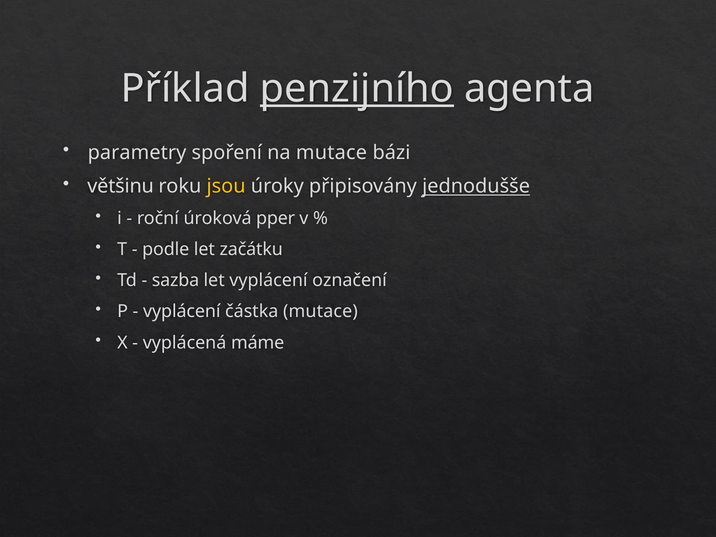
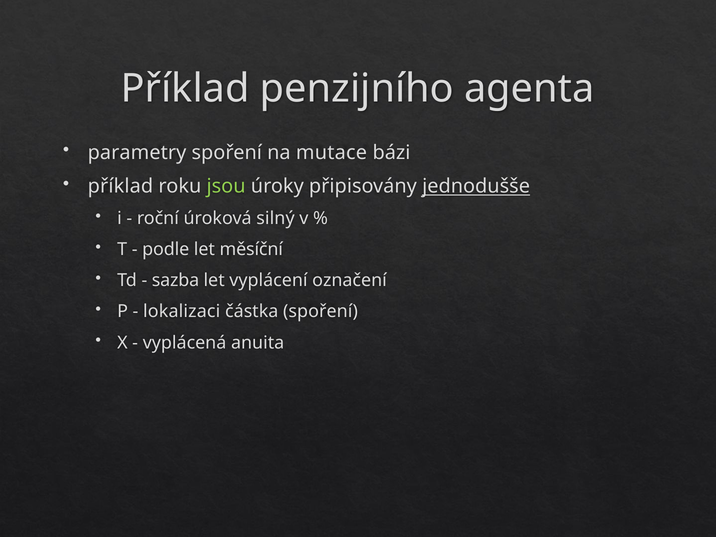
penzijního underline: present -> none (357, 88)
většinu: většinu -> příklad (120, 186)
jsou colour: yellow -> light green (226, 186)
pper: pper -> silný (275, 218)
začátku: začátku -> měsíční (251, 250)
vyplácení: vyplácení -> lokalizaci (182, 312)
částka mutace: mutace -> spoření (320, 312)
máme: máme -> anuita (258, 343)
